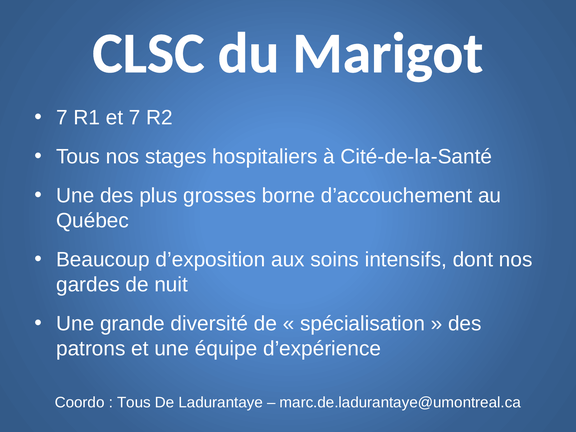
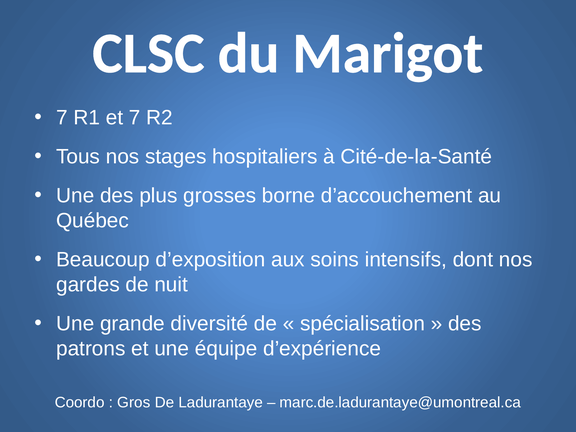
Tous: Tous -> Gros (134, 402)
